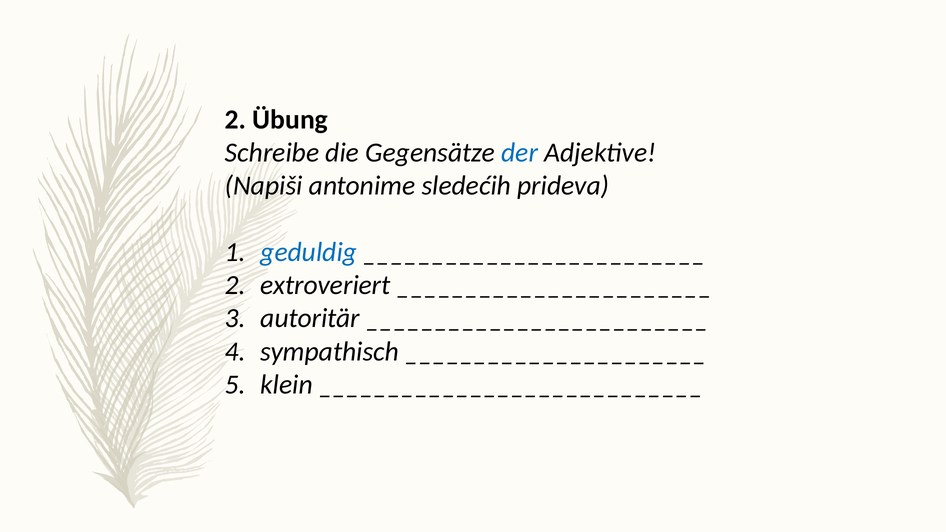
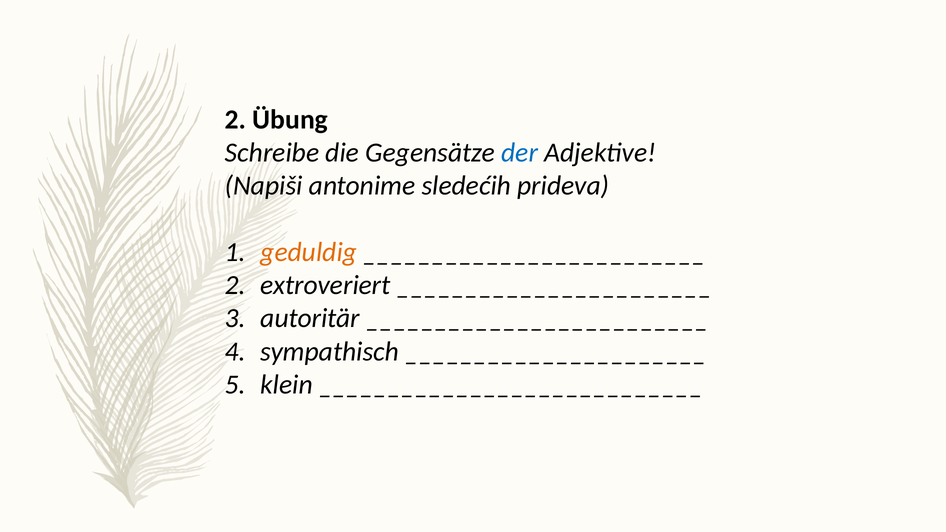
geduldig colour: blue -> orange (309, 252)
